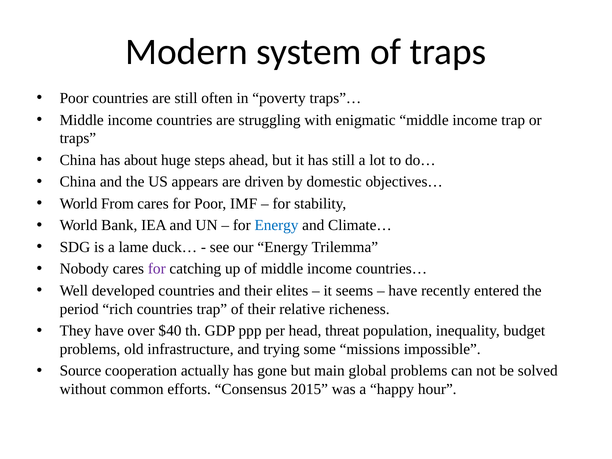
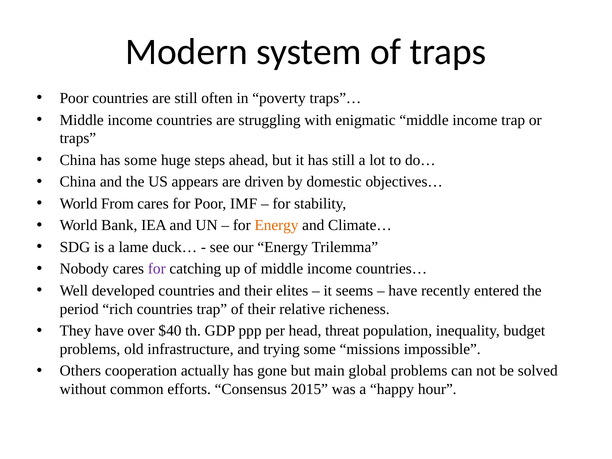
has about: about -> some (141, 160)
Energy colour: blue -> orange (276, 225)
Source: Source -> Others (80, 371)
